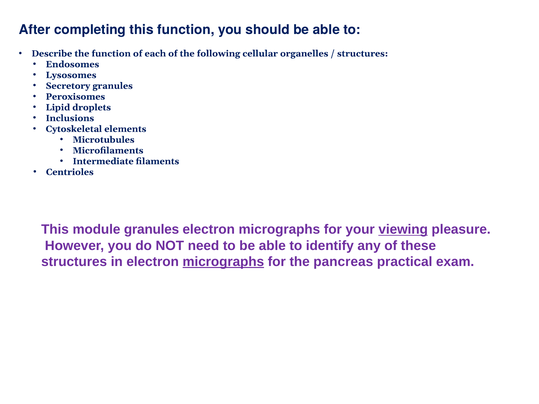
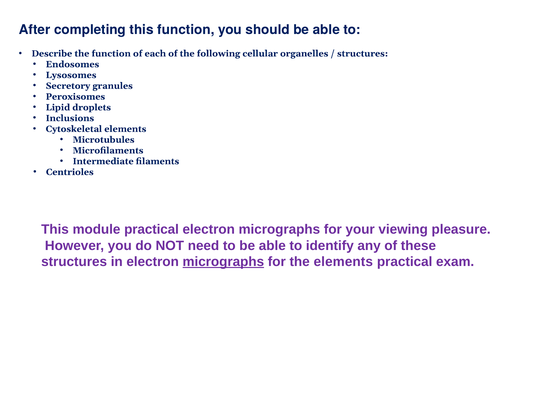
module granules: granules -> practical (152, 230)
viewing underline: present -> none (403, 230)
the pancreas: pancreas -> elements (343, 262)
